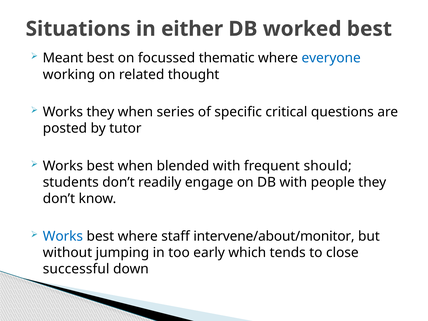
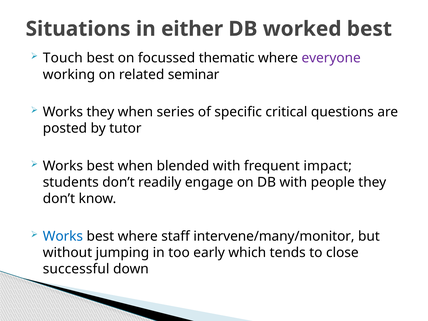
Meant: Meant -> Touch (63, 58)
everyone colour: blue -> purple (331, 58)
thought: thought -> seminar (194, 75)
should: should -> impact (328, 166)
intervene/about/monitor: intervene/about/monitor -> intervene/many/monitor (274, 236)
